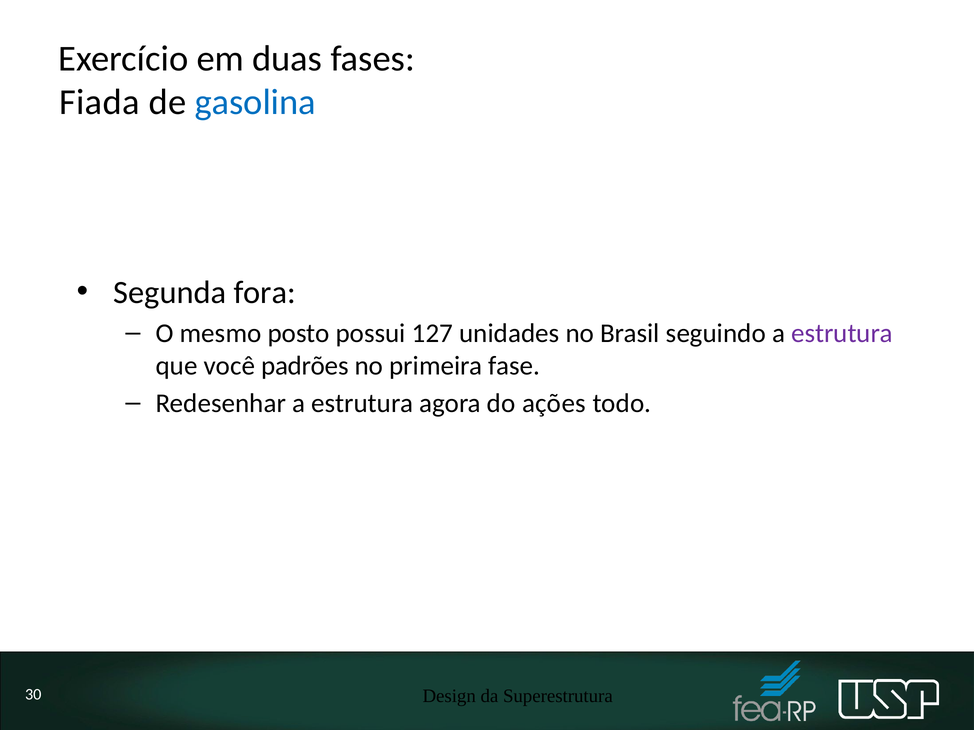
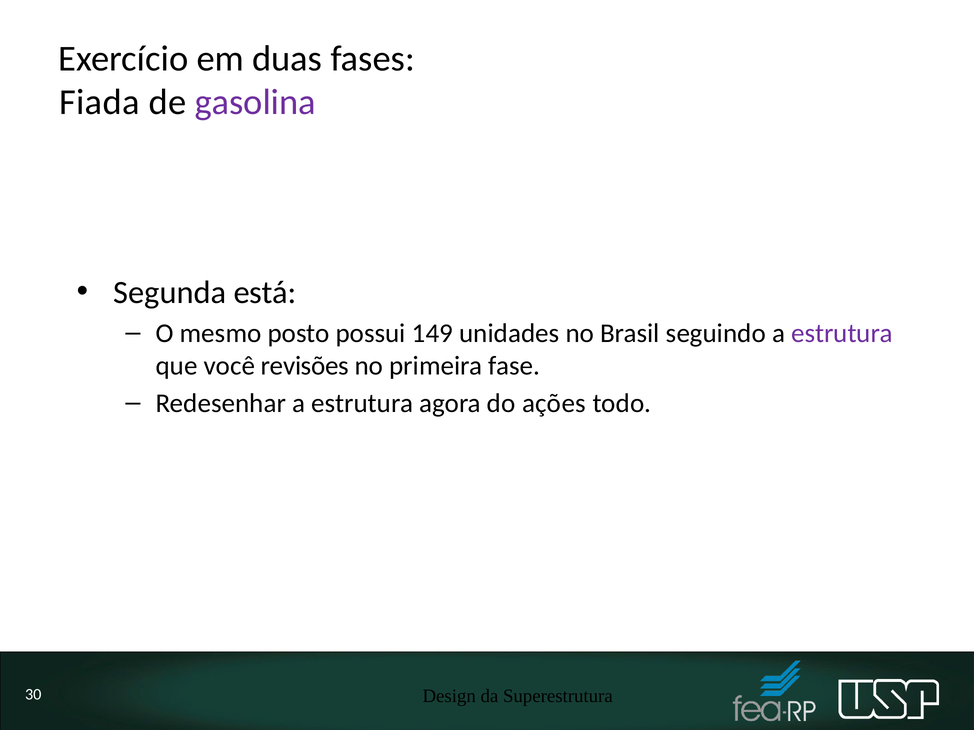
gasolina colour: blue -> purple (255, 102)
fora: fora -> está (265, 293)
127: 127 -> 149 (432, 333)
padrões: padrões -> revisões (305, 366)
